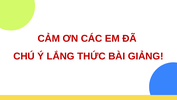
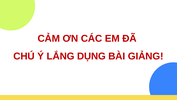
THỨC: THỨC -> DỤNG (91, 56)
